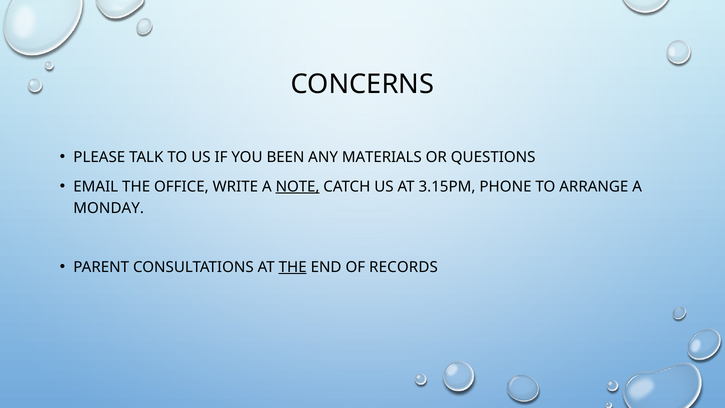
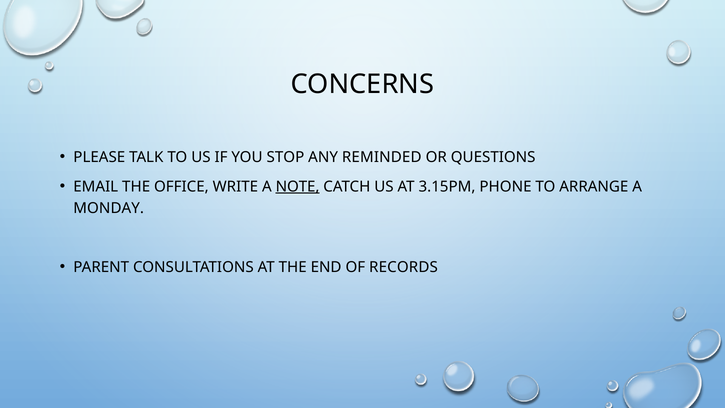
BEEN: BEEN -> STOP (285, 157)
MATERIALS: MATERIALS -> REMINDED (382, 157)
THE underline: present -> none (293, 267)
